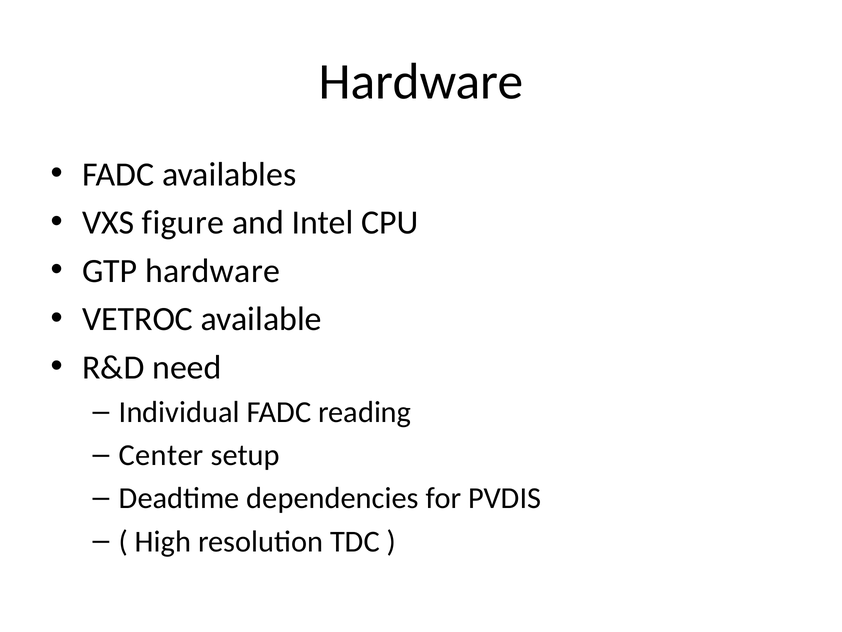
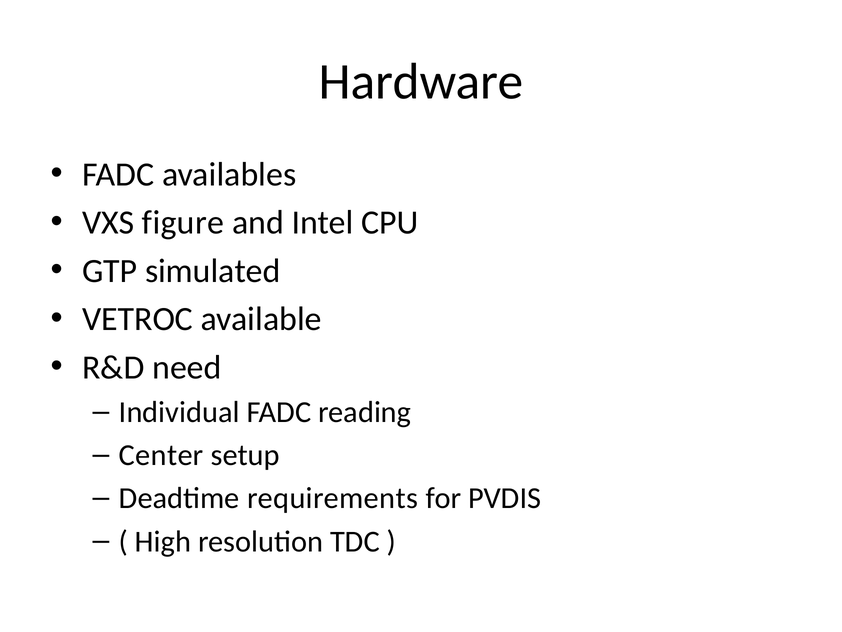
GTP hardware: hardware -> simulated (213, 271)
dependencies: dependencies -> requirements (333, 498)
